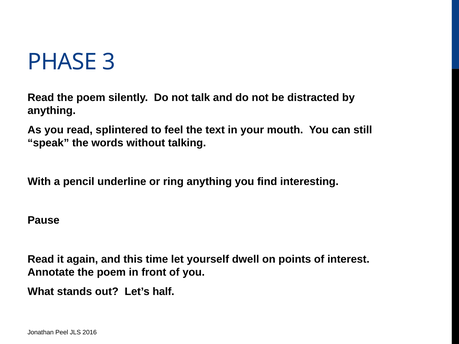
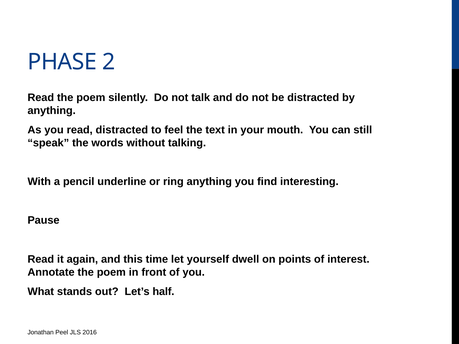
3: 3 -> 2 (109, 62)
read splintered: splintered -> distracted (122, 130)
